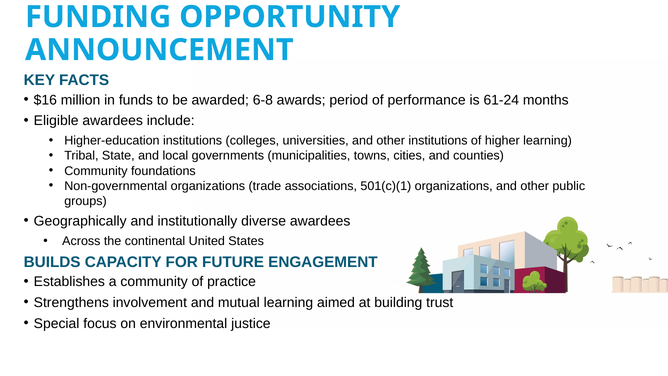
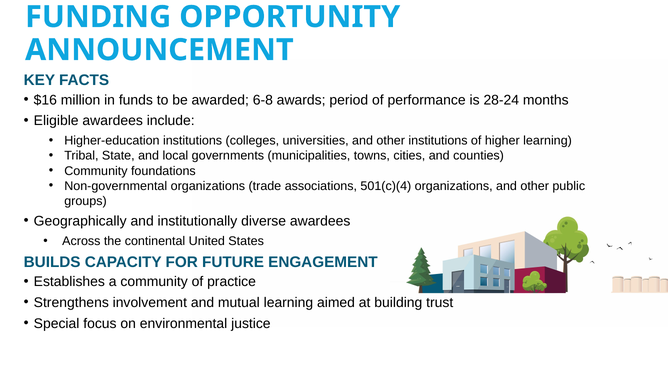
61-24: 61-24 -> 28-24 (501, 100)
501(c)(1: 501(c)(1 -> 501(c)(4 (386, 186)
